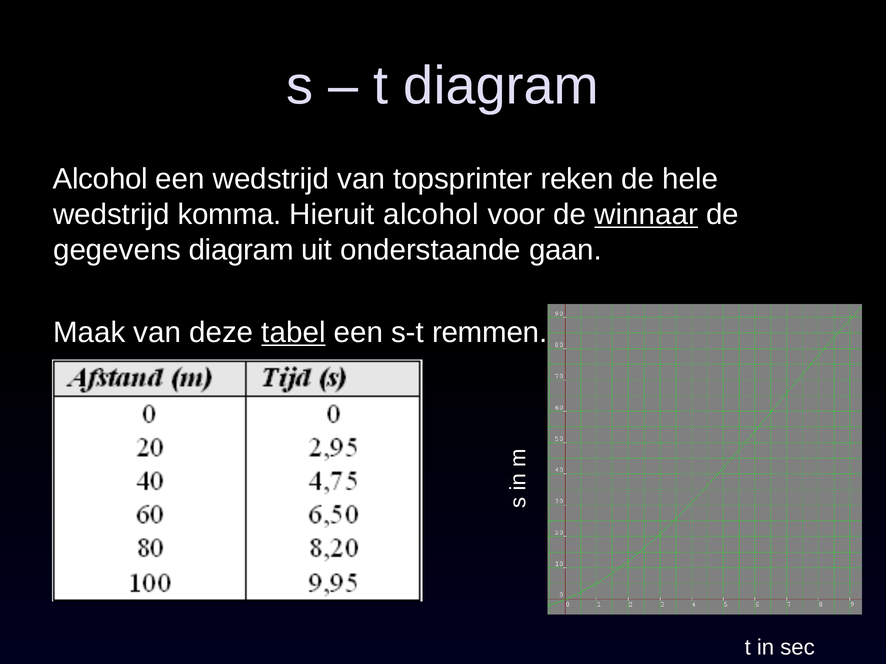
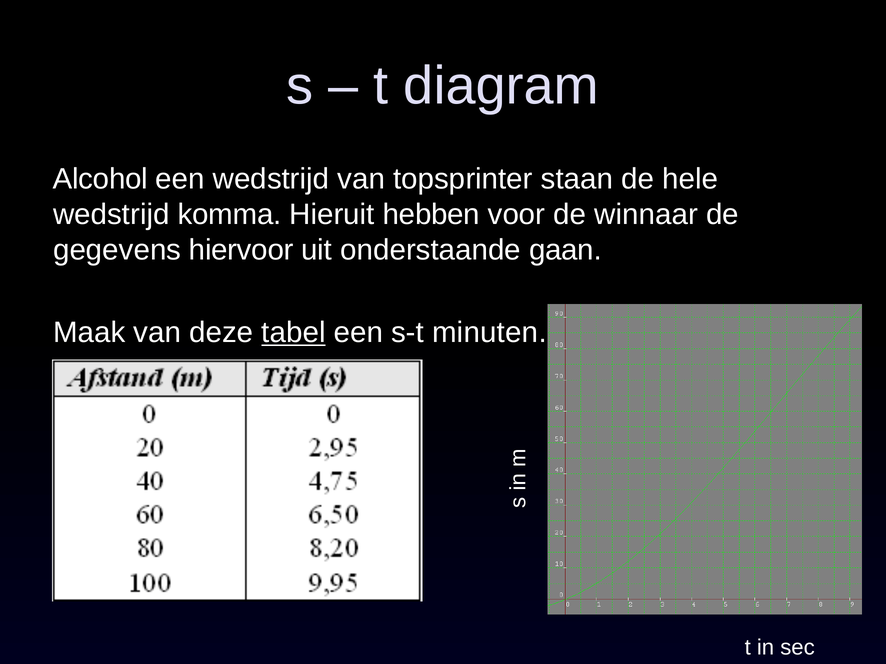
reken: reken -> staan (577, 179)
Hieruit alcohol: alcohol -> hebben (431, 215)
winnaar underline: present -> none (646, 215)
gegevens diagram: diagram -> hiervoor (241, 250)
remmen: remmen -> minuten (489, 333)
